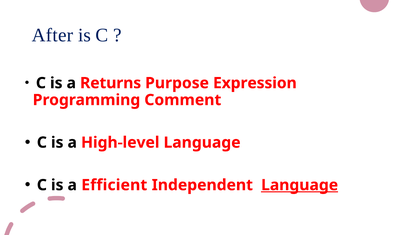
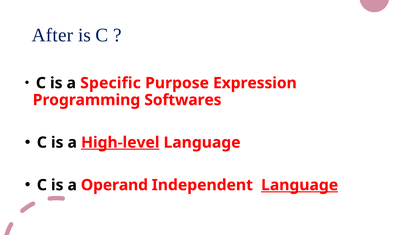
Returns: Returns -> Specific (110, 83)
Comment: Comment -> Softwares (183, 100)
High-level underline: none -> present (120, 143)
Efficient: Efficient -> Operand (114, 185)
